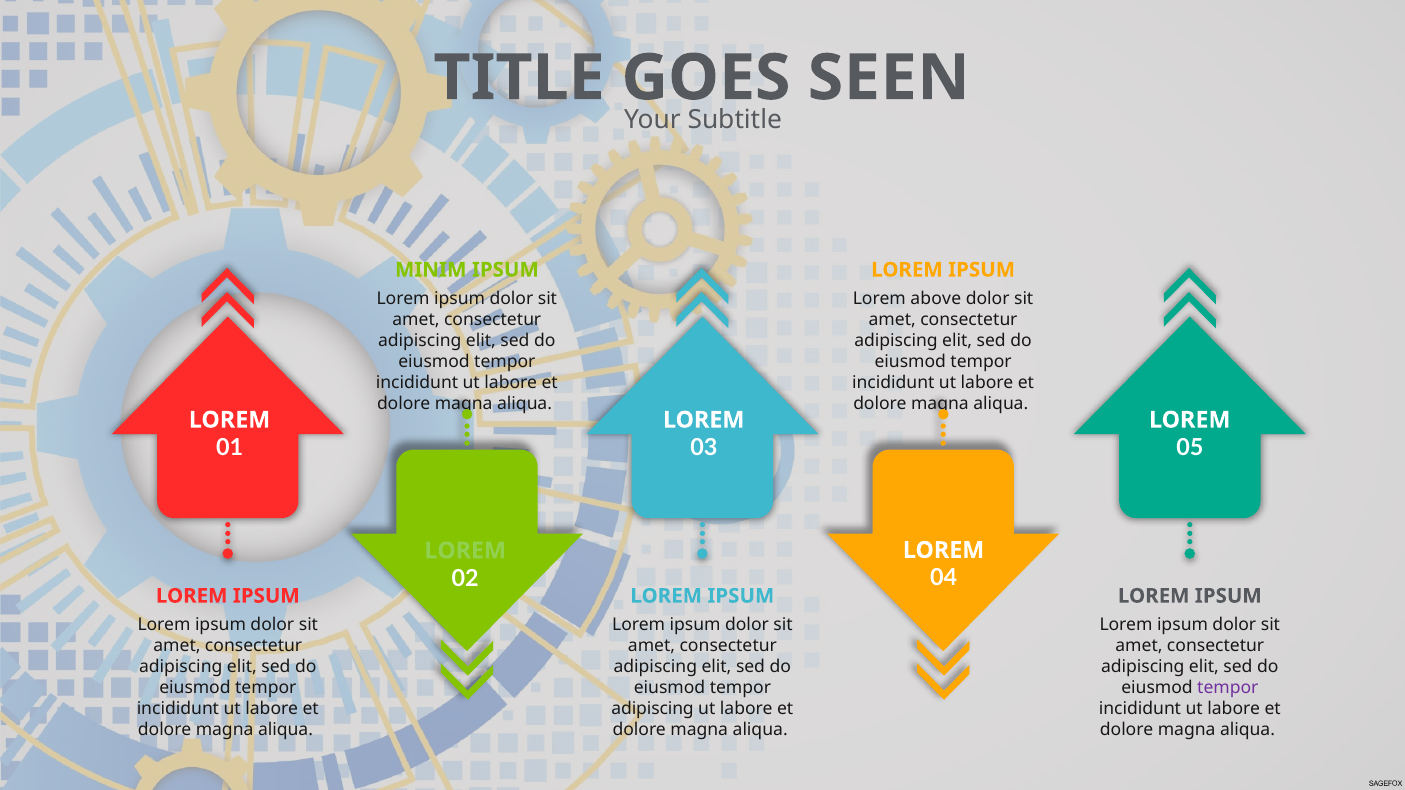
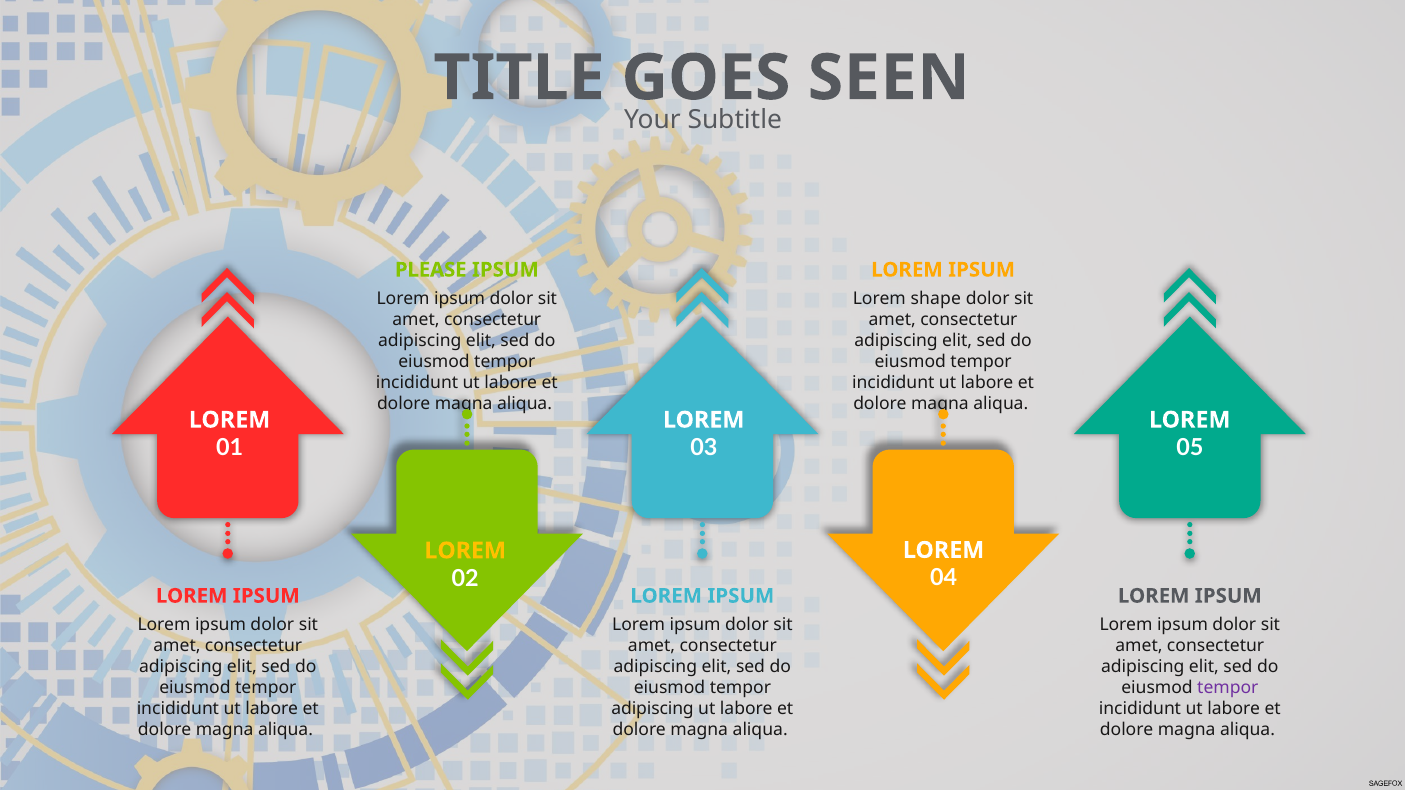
MINIM: MINIM -> PLEASE (431, 270)
above: above -> shape (936, 299)
LOREM colour: light green -> yellow (465, 551)
